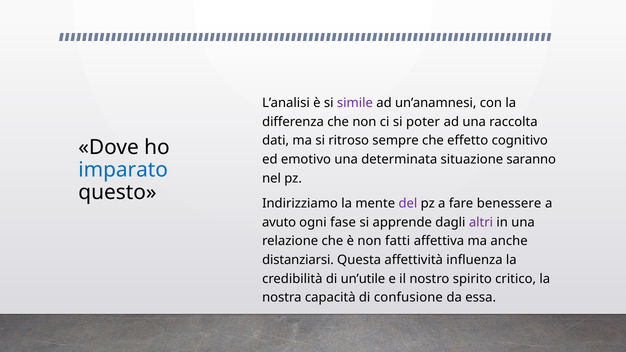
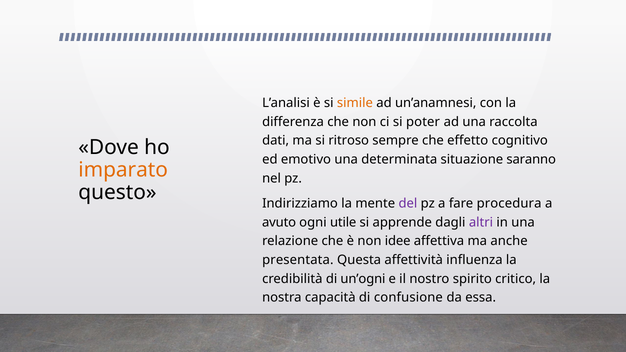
simile colour: purple -> orange (355, 103)
imparato colour: blue -> orange (123, 170)
benessere: benessere -> procedura (509, 204)
fase: fase -> utile (343, 222)
fatti: fatti -> idee (398, 241)
distanziarsi: distanziarsi -> presentata (298, 260)
un’utile: un’utile -> un’ogni (363, 279)
